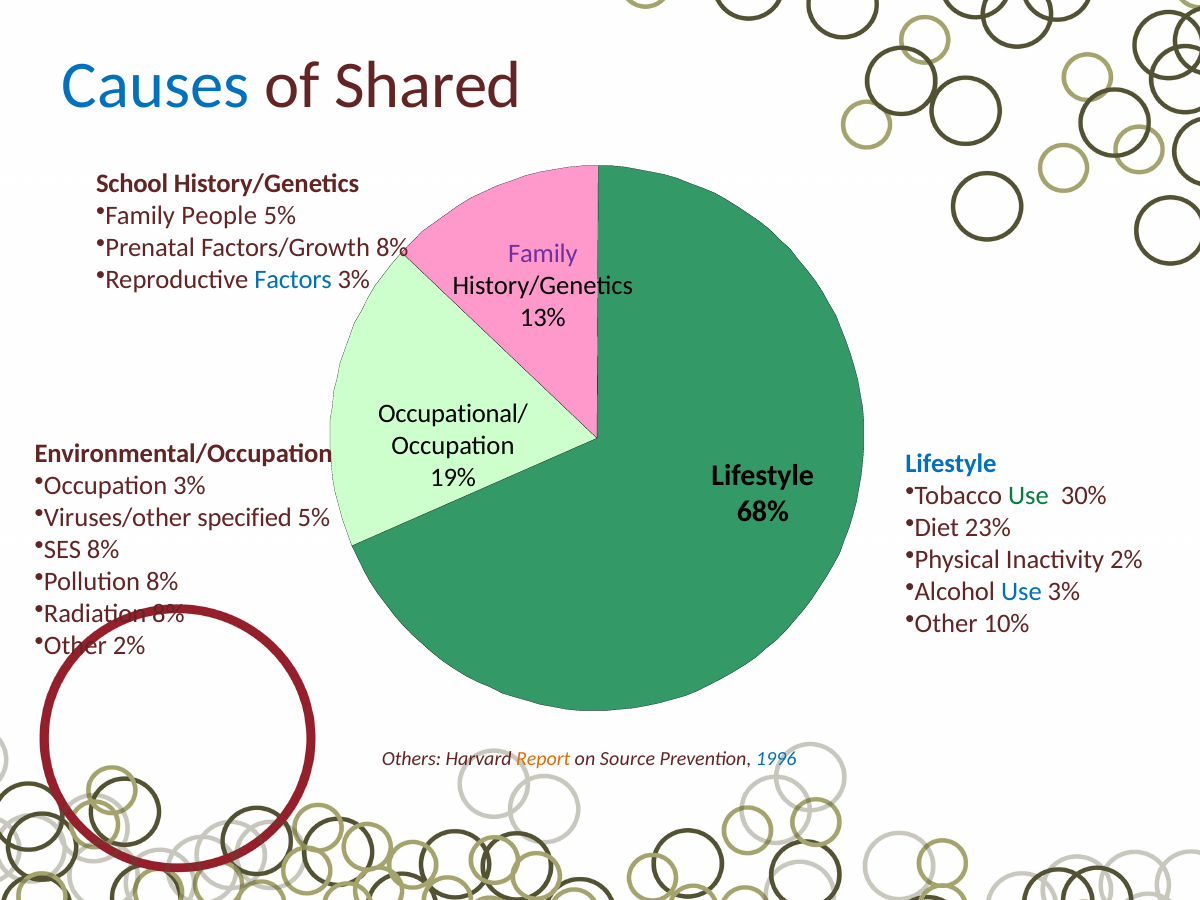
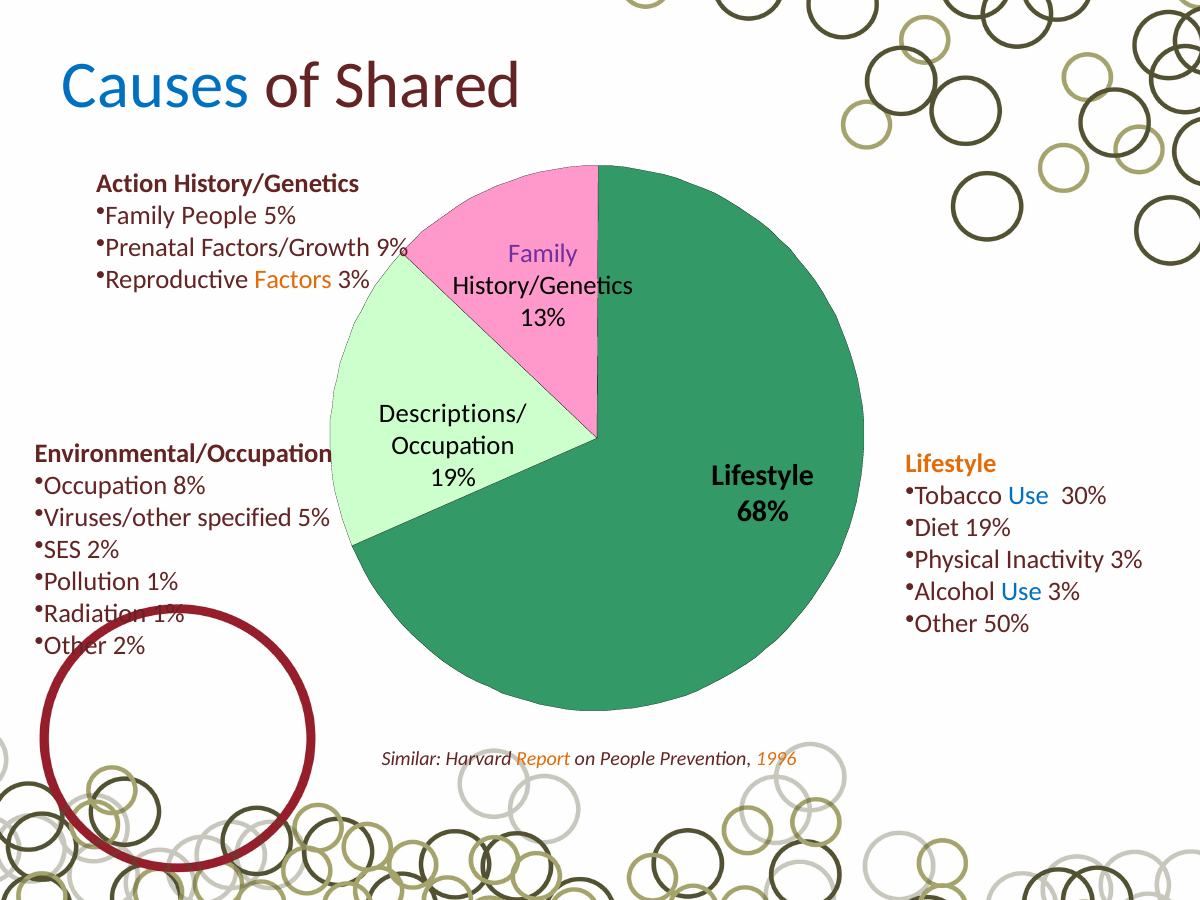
School: School -> Action (132, 184)
Factors/Growth 8%: 8% -> 9% (392, 248)
Factors colour: blue -> orange (293, 280)
Occupational/: Occupational/ -> Descriptions/ (453, 414)
Lifestyle colour: blue -> orange (951, 464)
Occupation 3%: 3% -> 8% (189, 486)
Use colour: green -> blue (1028, 496)
Diet 23%: 23% -> 19% (988, 528)
SES 8%: 8% -> 2% (103, 550)
Inactivity 2%: 2% -> 3% (1126, 560)
Pollution 8%: 8% -> 1% (162, 582)
Radiation 8%: 8% -> 1% (168, 614)
10%: 10% -> 50% (1007, 624)
Others: Others -> Similar (412, 759)
on Source: Source -> People (627, 759)
1996 colour: blue -> orange (776, 759)
